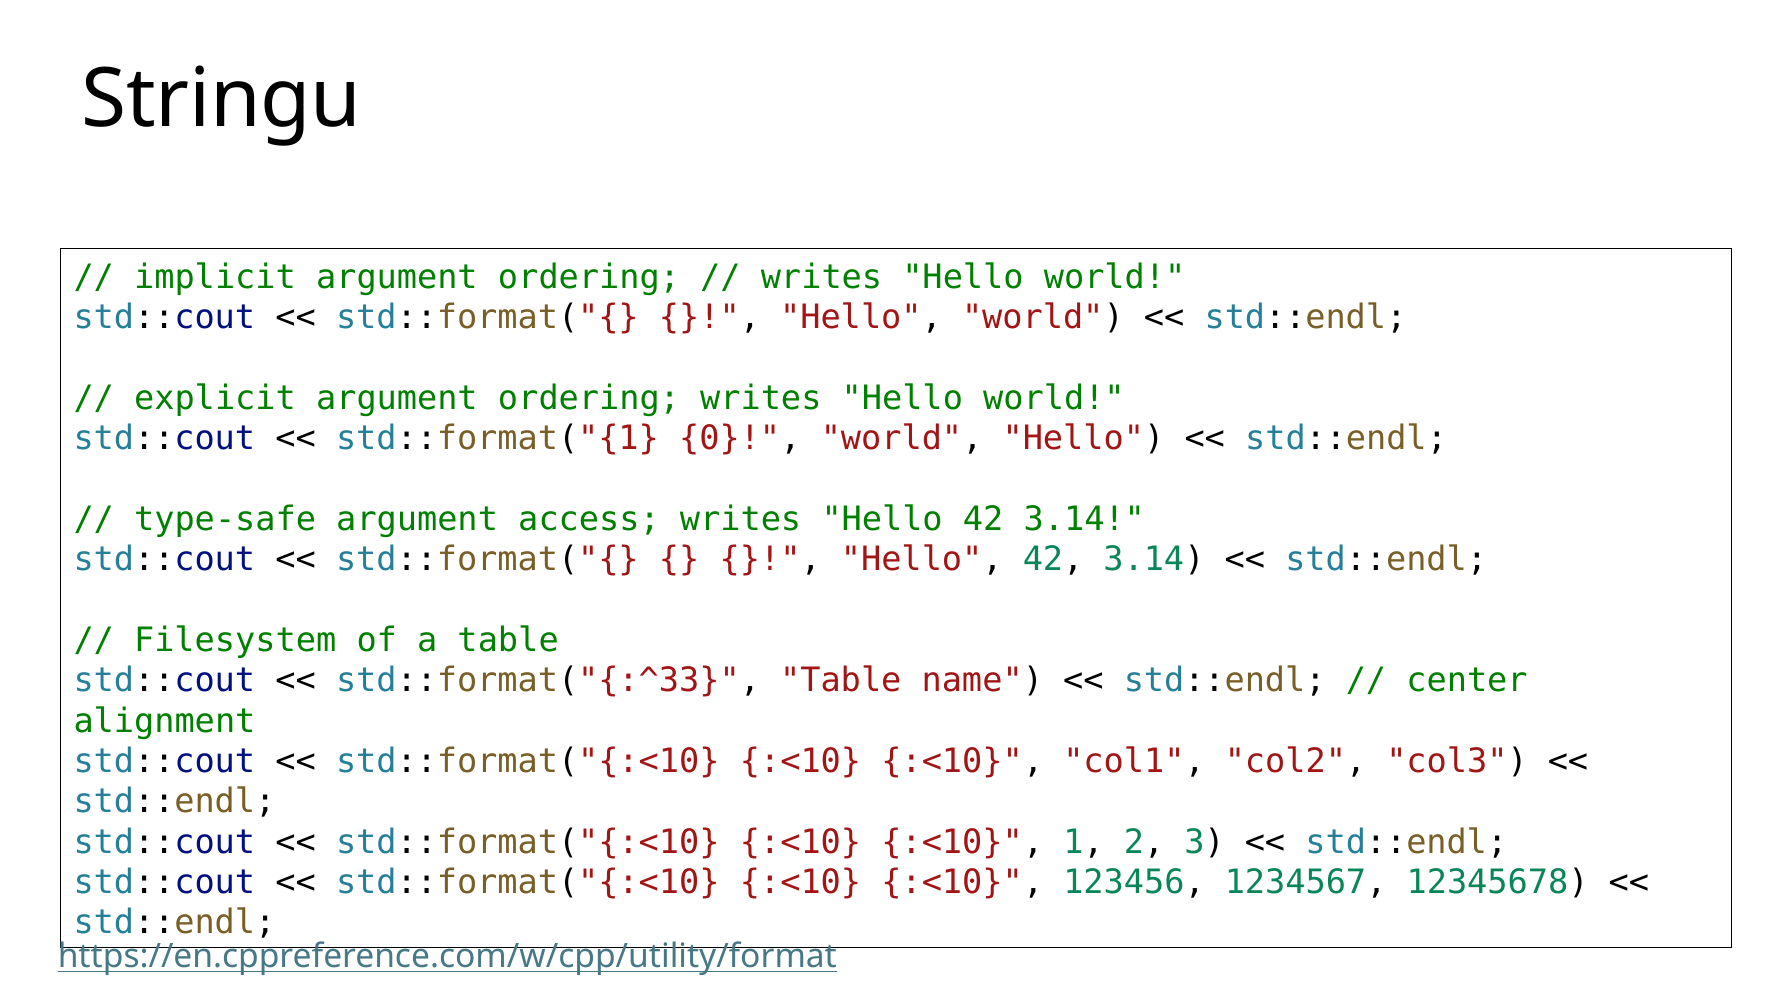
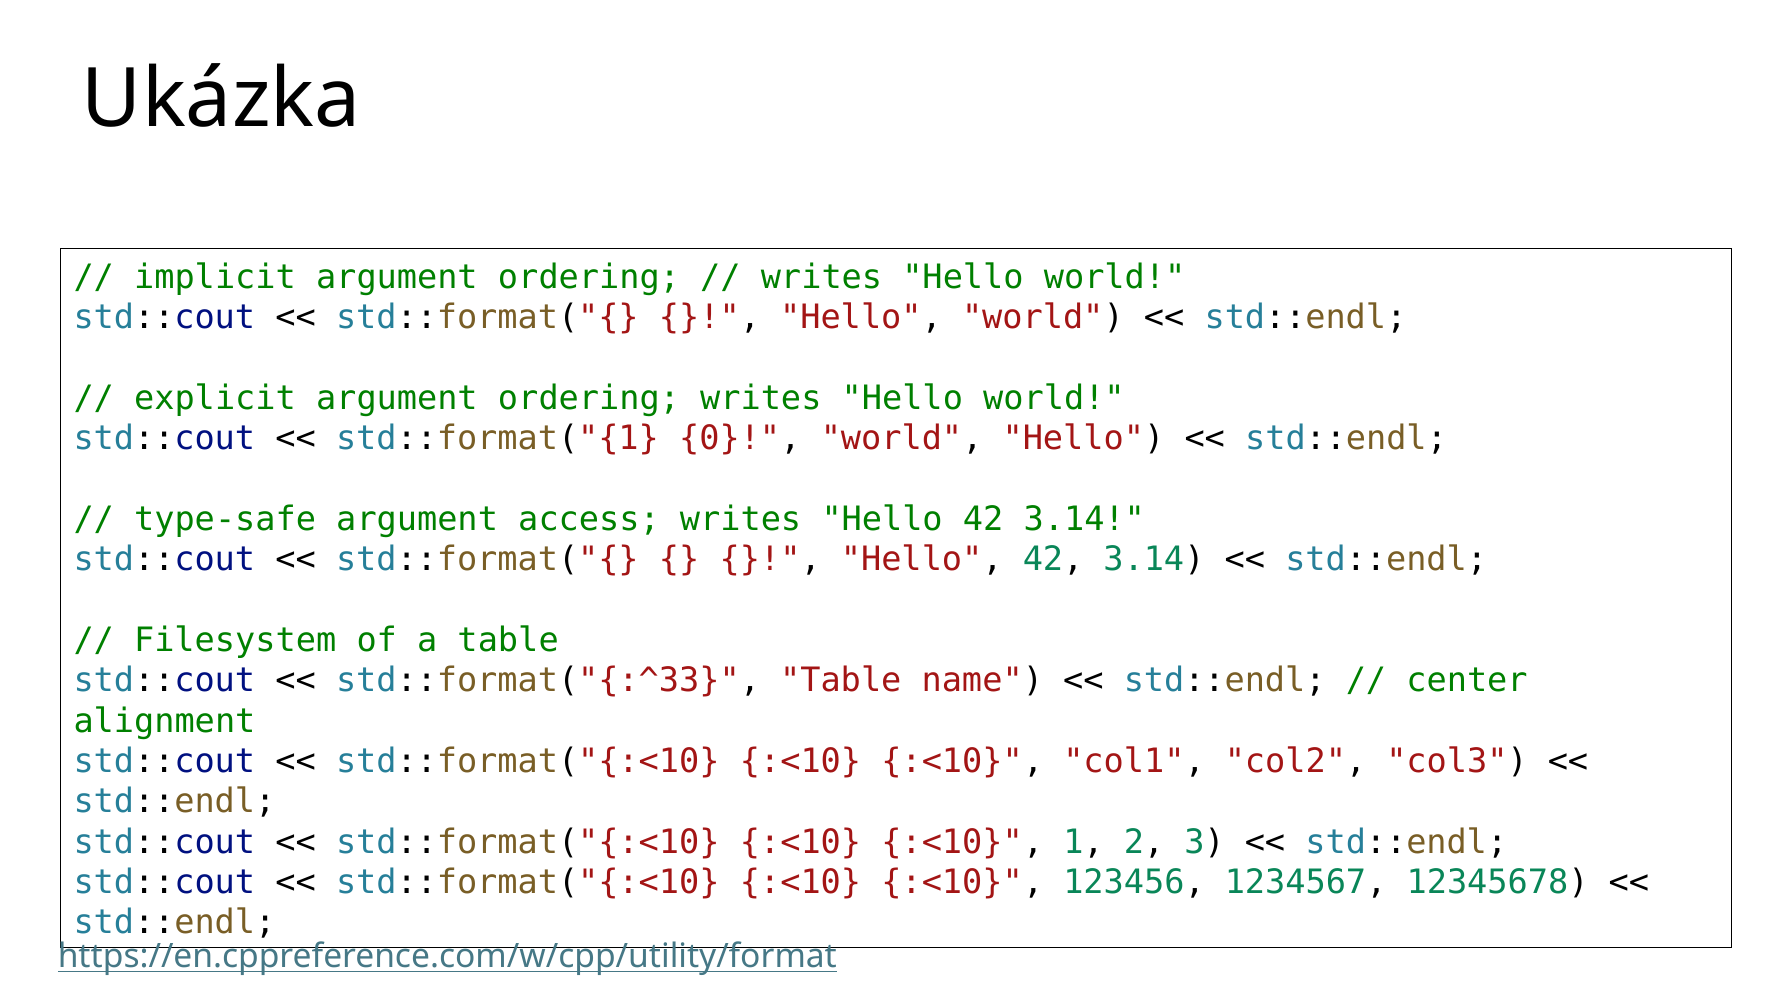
Stringu: Stringu -> Ukázka (221, 100)
